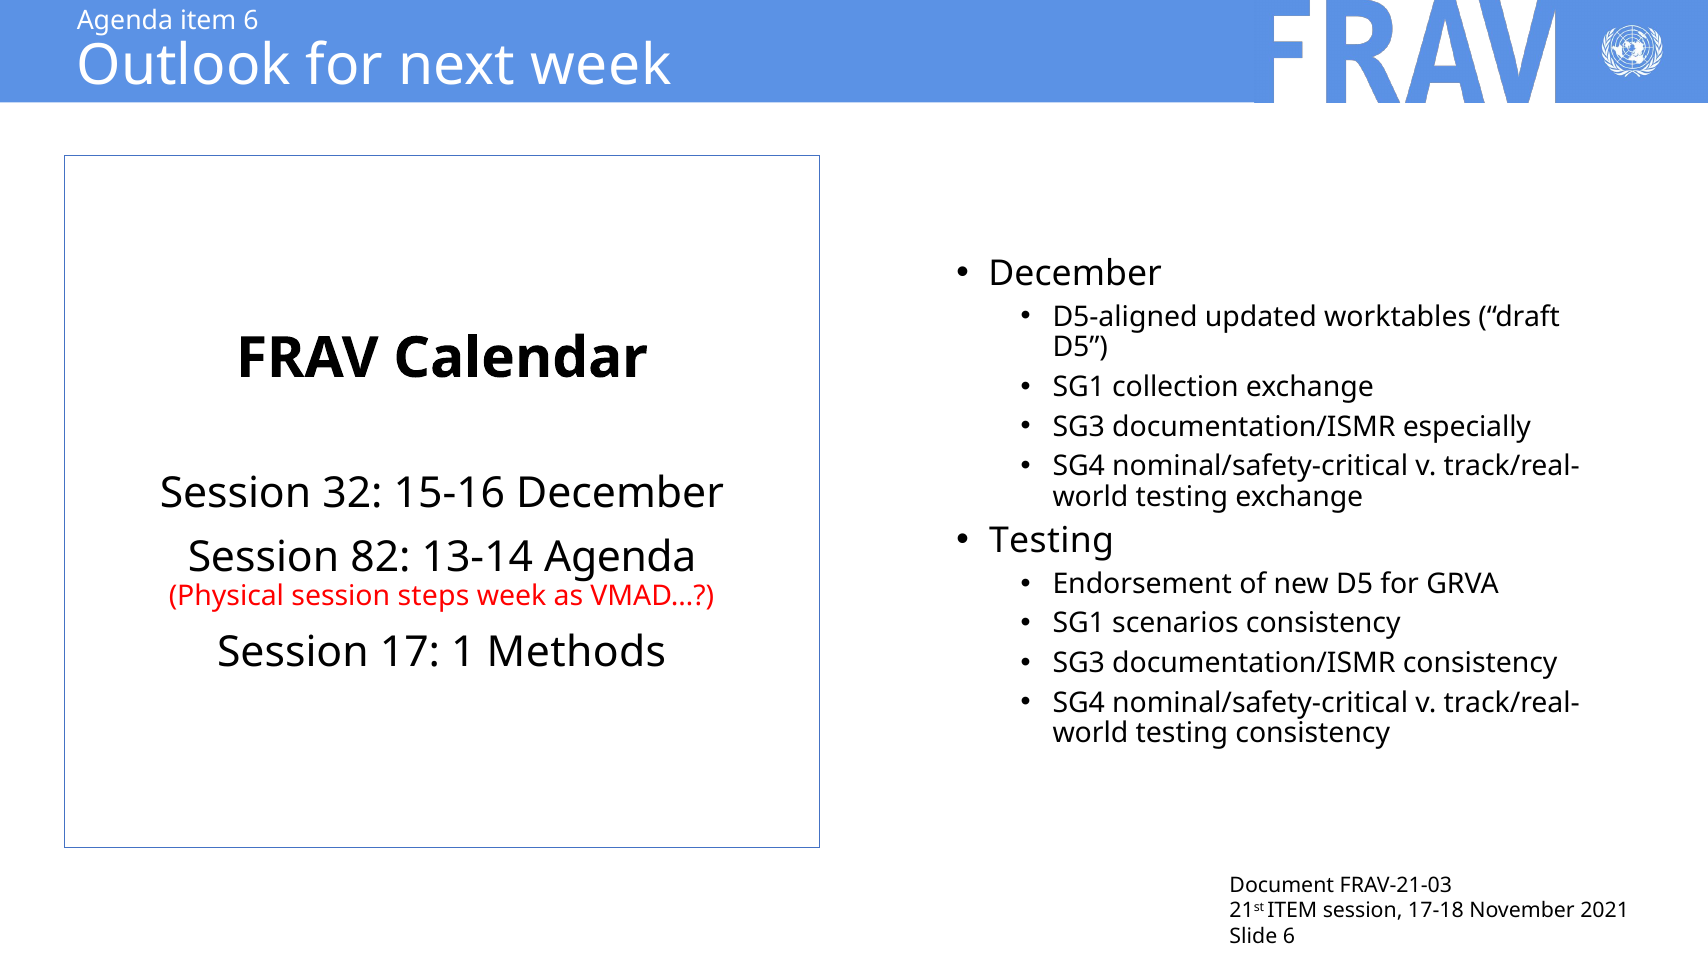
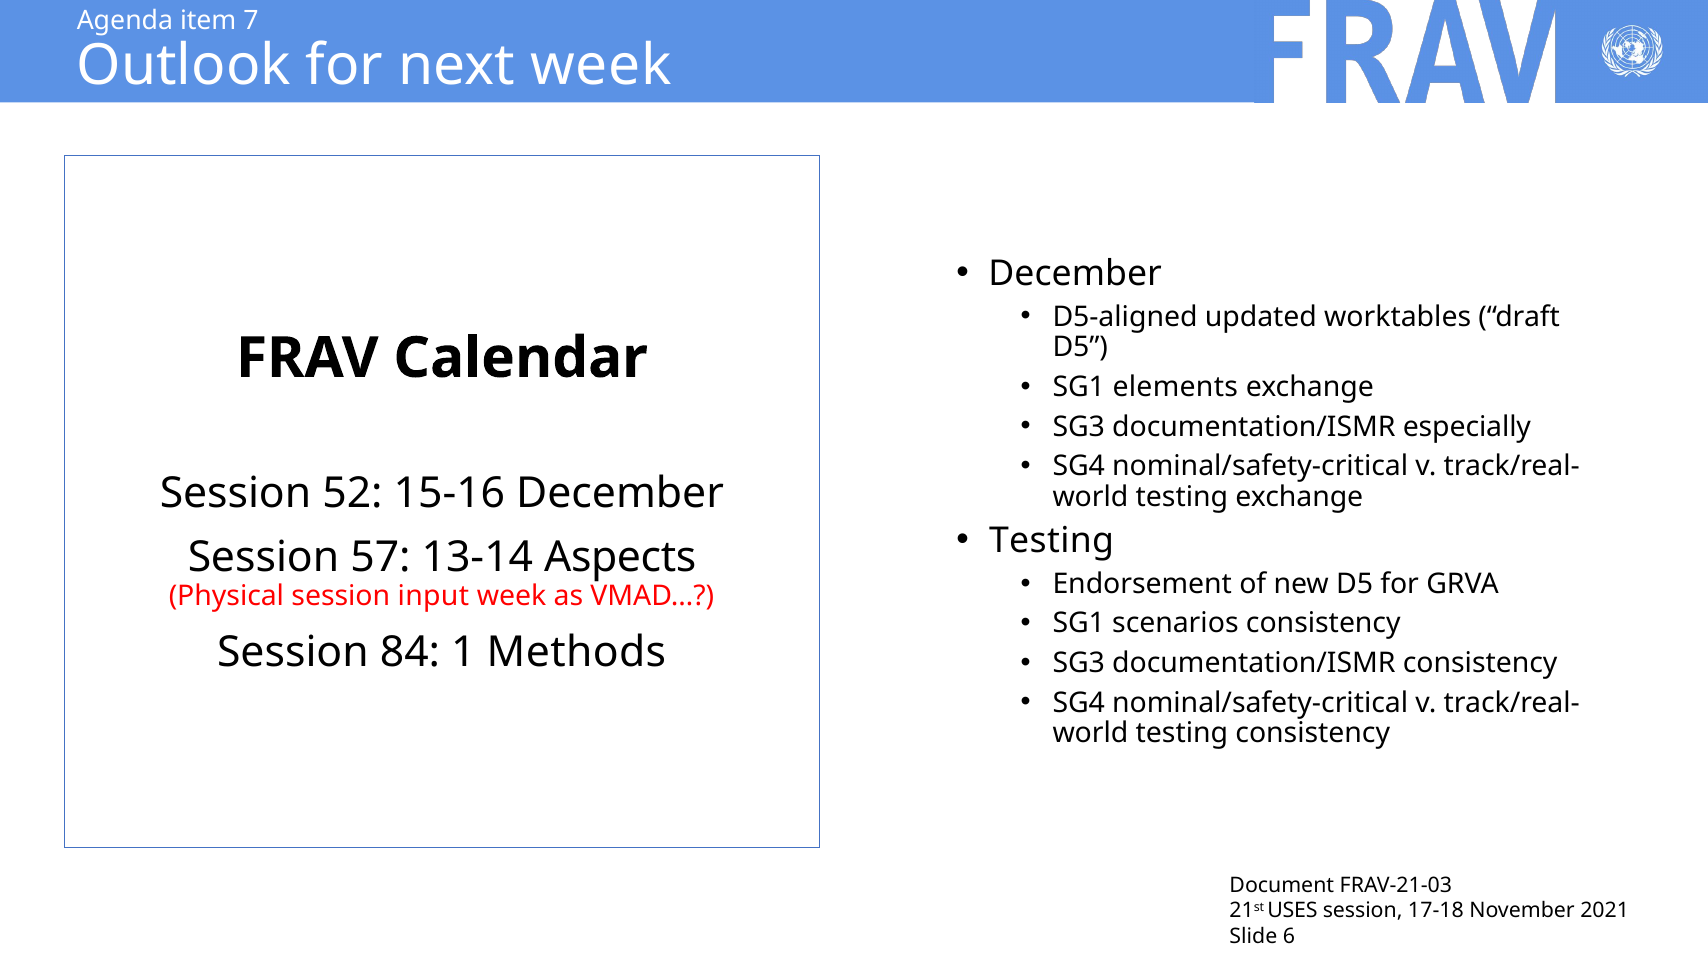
item 6: 6 -> 7 (251, 21)
collection: collection -> elements (1175, 387)
32: 32 -> 52 (353, 494)
82: 82 -> 57 (381, 558)
13-14 Agenda: Agenda -> Aspects (620, 558)
steps: steps -> input (433, 596)
17: 17 -> 84 (410, 652)
ITEM: ITEM -> USES (1292, 910)
